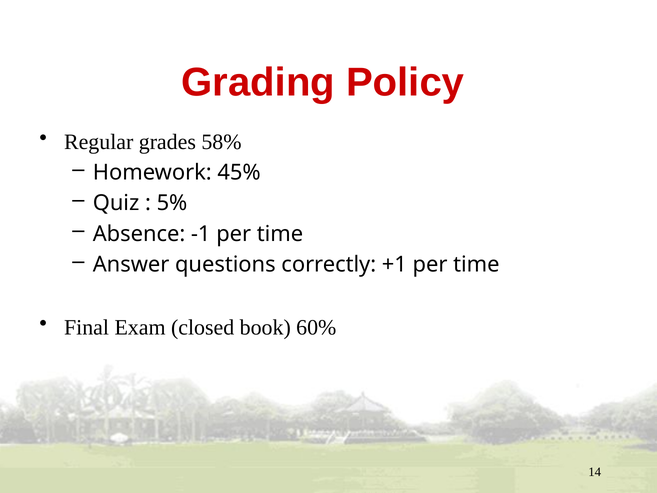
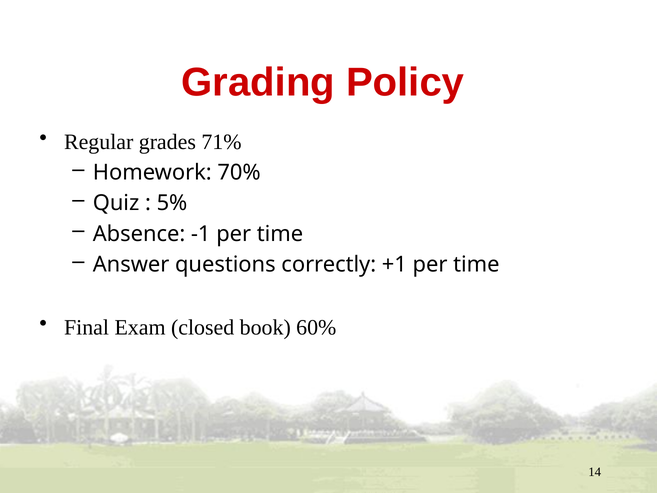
58%: 58% -> 71% (221, 142)
45%: 45% -> 70% (239, 172)
